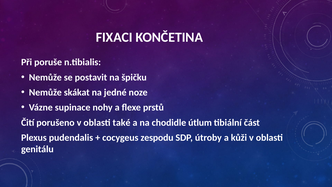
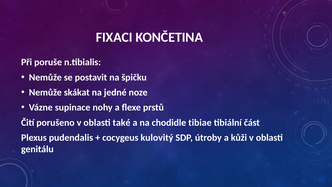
útlum: útlum -> tibiae (200, 122)
zespodu: zespodu -> kulovitý (157, 137)
